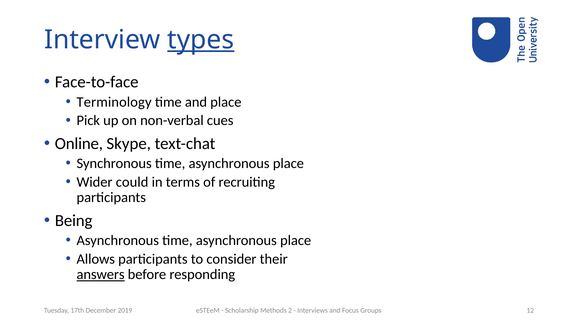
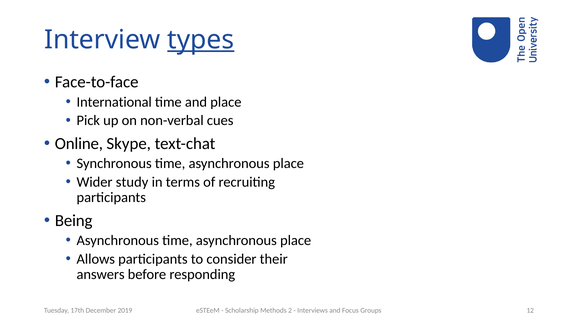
Terminology: Terminology -> International (114, 102)
could: could -> study (132, 182)
answers underline: present -> none (101, 275)
